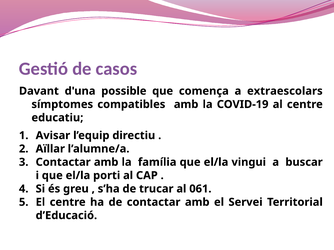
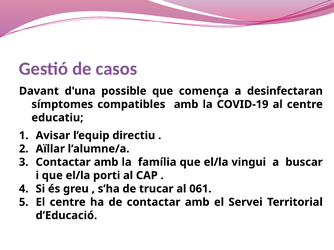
extraescolars: extraescolars -> desinfectaran (285, 91)
